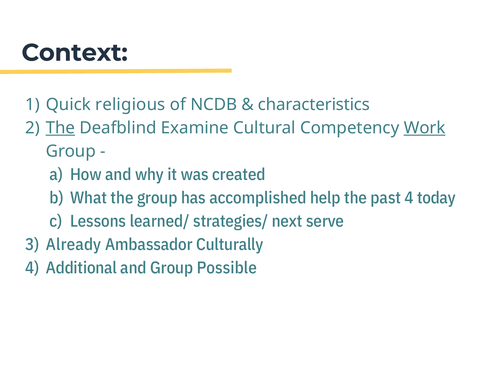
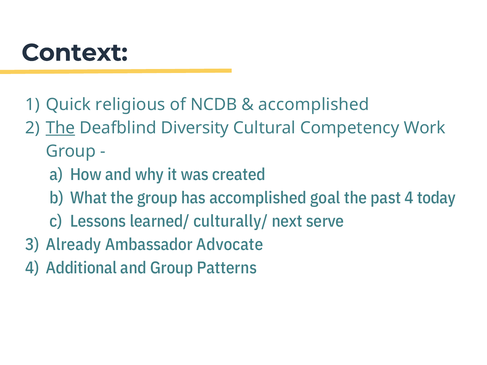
characteristics: characteristics -> accomplished (314, 105)
Examine: Examine -> Diversity (195, 128)
Work underline: present -> none (425, 128)
help: help -> goal (325, 198)
strategies/: strategies/ -> culturally/ (231, 221)
Culturally: Culturally -> Advocate (230, 245)
Possible: Possible -> Patterns (227, 268)
